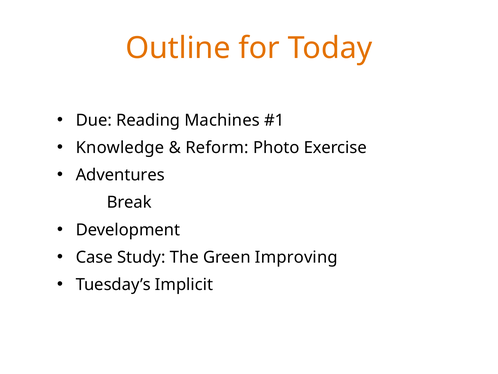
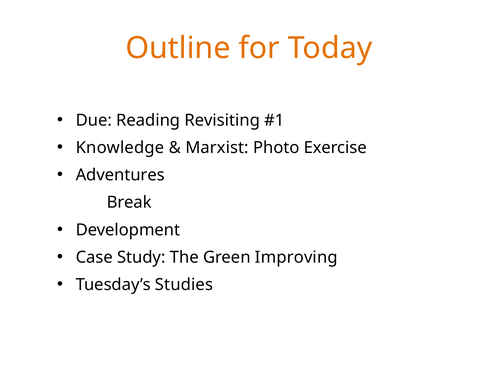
Machines: Machines -> Revisiting (222, 120)
Reform: Reform -> Marxist (217, 147)
Implicit: Implicit -> Studies (184, 284)
